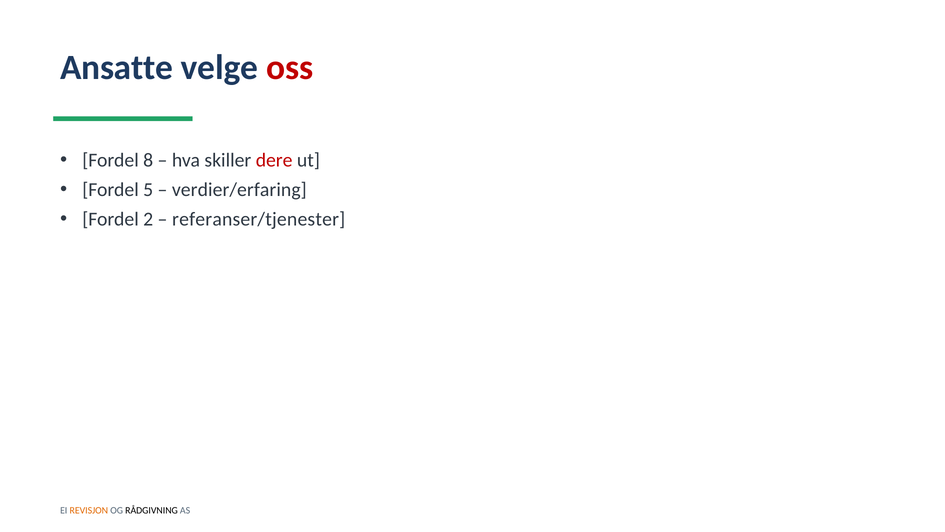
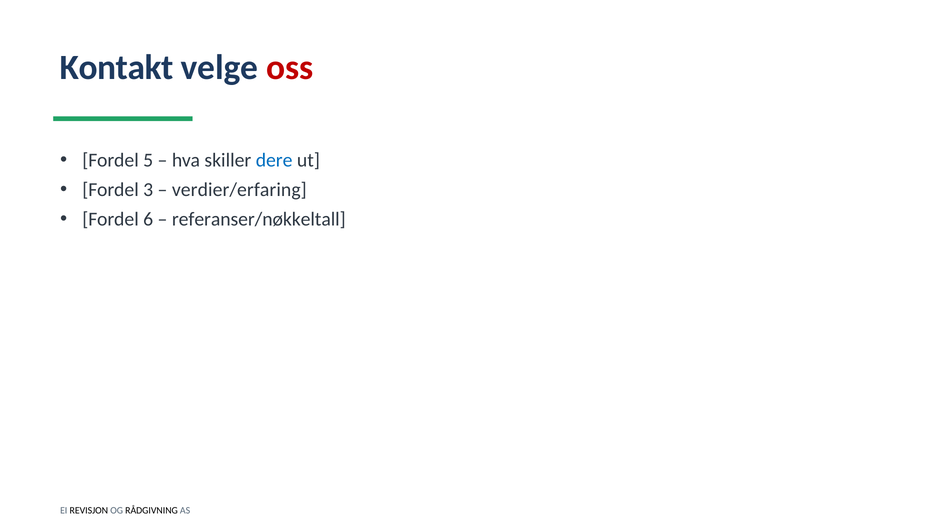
Ansatte: Ansatte -> Kontakt (117, 67)
8: 8 -> 5 (148, 160)
dere colour: red -> blue (274, 160)
5: 5 -> 3 (148, 190)
2: 2 -> 6 (148, 219)
referanser/tjenester: referanser/tjenester -> referanser/nøkkeltall (259, 219)
REVISJON colour: orange -> black (89, 510)
